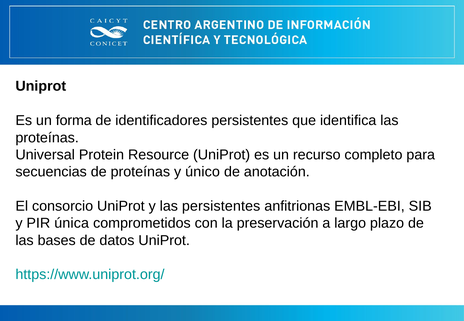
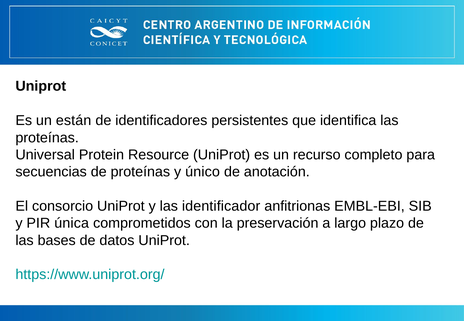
forma: forma -> están (74, 121)
las persistentes: persistentes -> identificador (221, 206)
